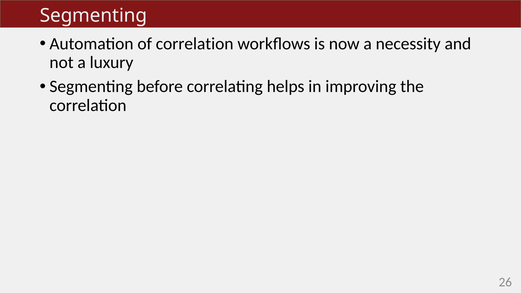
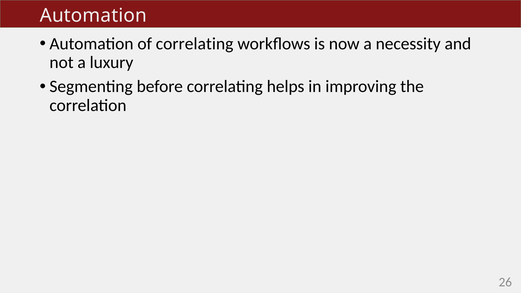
Segmenting: Segmenting -> Automation (93, 16)
of correlation: correlation -> correlating (195, 44)
